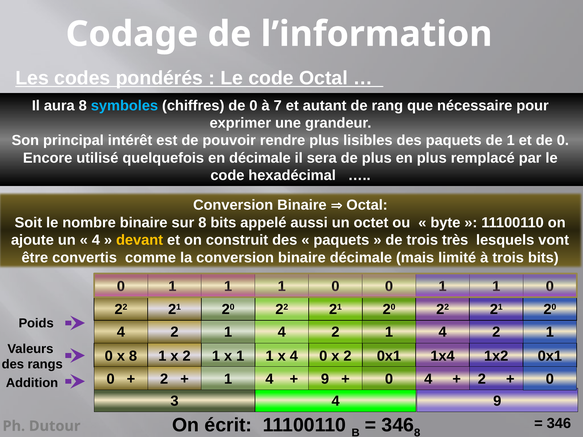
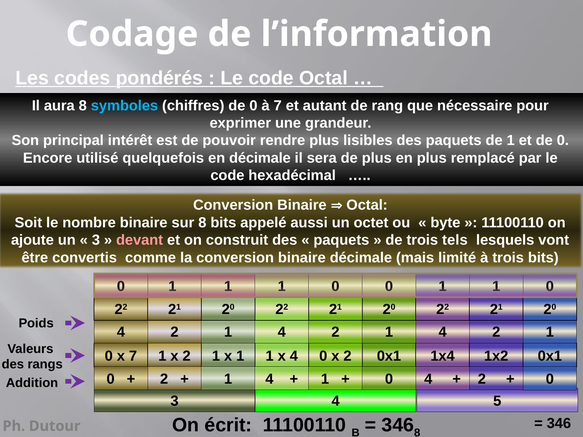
4: 4 -> 3 (96, 240)
devant colour: yellow -> pink (140, 240)
très: très -> tels (455, 240)
x 8: 8 -> 7 (133, 356)
9: 9 -> 1 (325, 379)
4 9: 9 -> 5 (497, 401)
